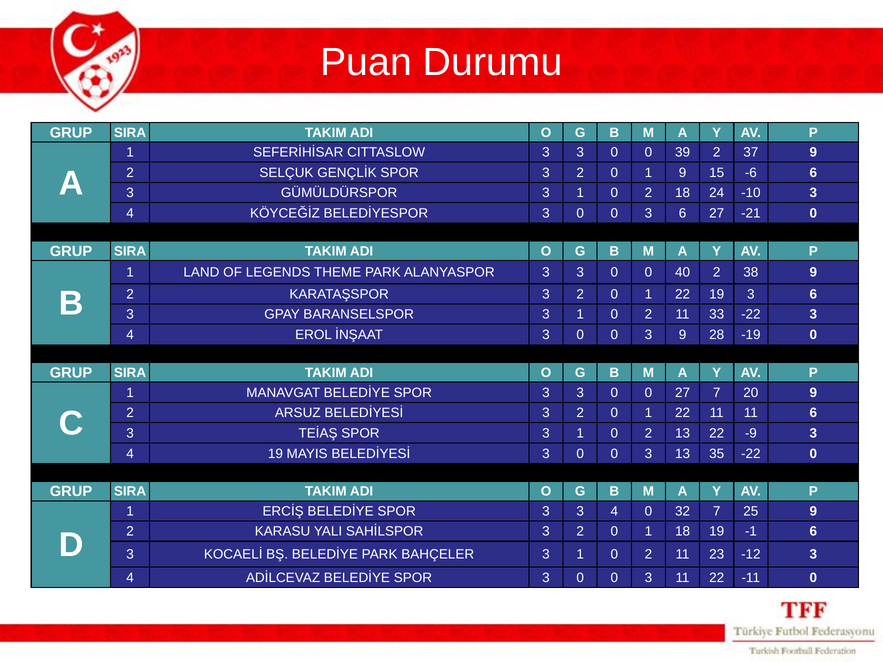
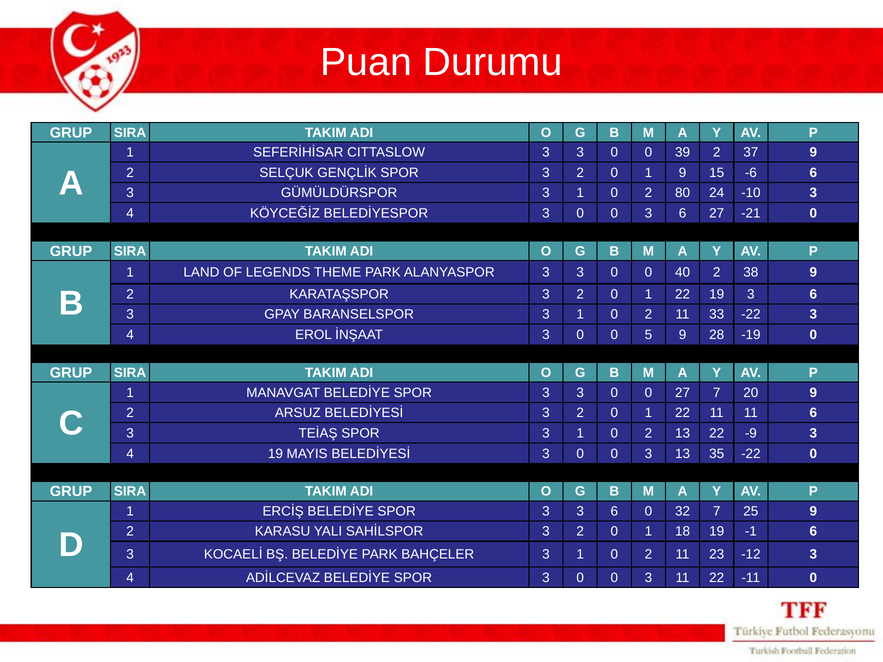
2 18: 18 -> 80 (683, 193)
3: 3 -> 5 (648, 335)
3 3 4: 4 -> 6 (614, 512)
